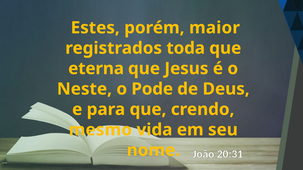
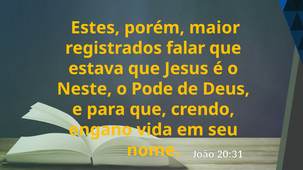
toda: toda -> falar (186, 48)
eterna: eterna -> estava (96, 69)
mesmo: mesmo -> engano (100, 130)
